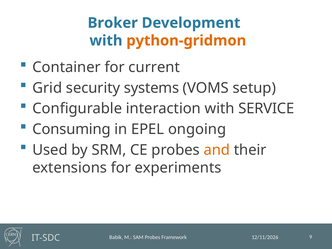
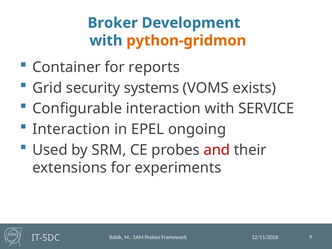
current: current -> reports (154, 67)
setup: setup -> exists (254, 88)
Consuming: Consuming -> Interaction (71, 129)
and colour: orange -> red (217, 150)
